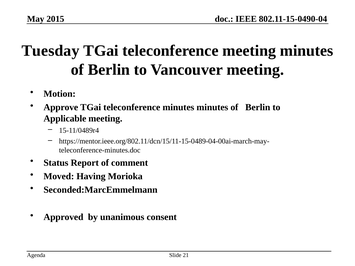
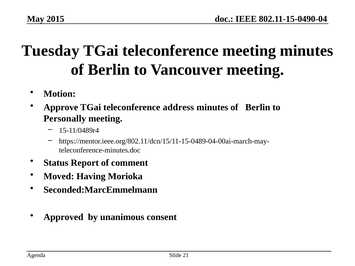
teleconference minutes: minutes -> address (178, 107)
Applicable: Applicable -> Personally (65, 119)
